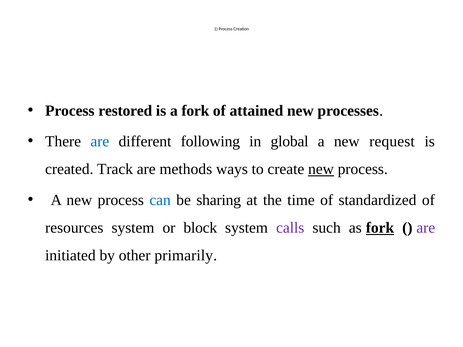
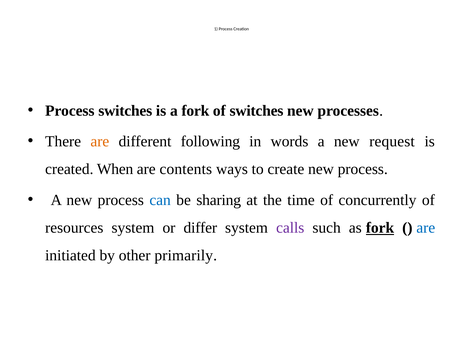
Process restored: restored -> switches (125, 111)
of attained: attained -> switches (256, 111)
are colour: blue -> orange (100, 142)
global: global -> words (289, 142)
Track: Track -> When (115, 169)
methods: methods -> contents (186, 169)
new underline: present -> none (321, 169)
standardized: standardized -> concurrently (377, 200)
block: block -> differ (200, 228)
are colour: purple -> blue (426, 228)
